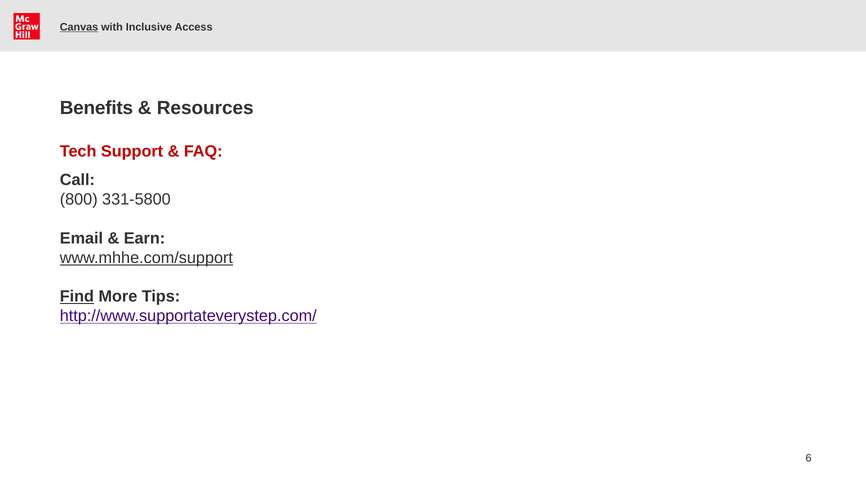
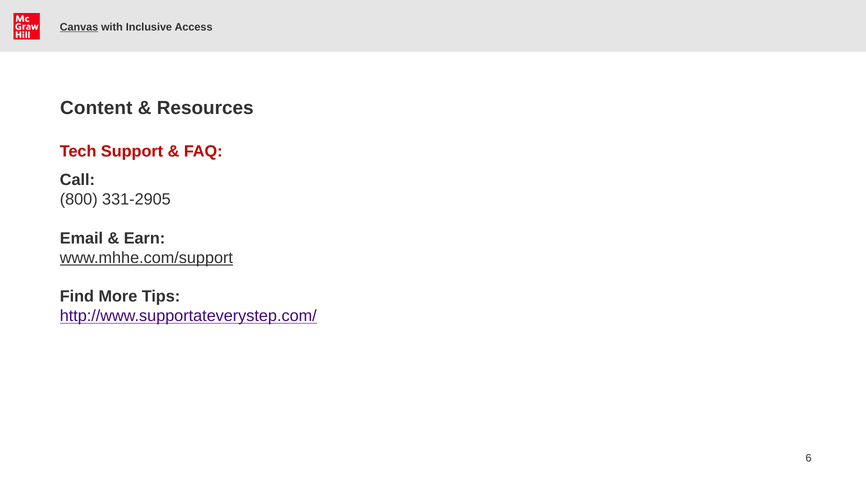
Benefits: Benefits -> Content (96, 108)
331-5800: 331-5800 -> 331-2905 (136, 199)
Find underline: present -> none (77, 297)
